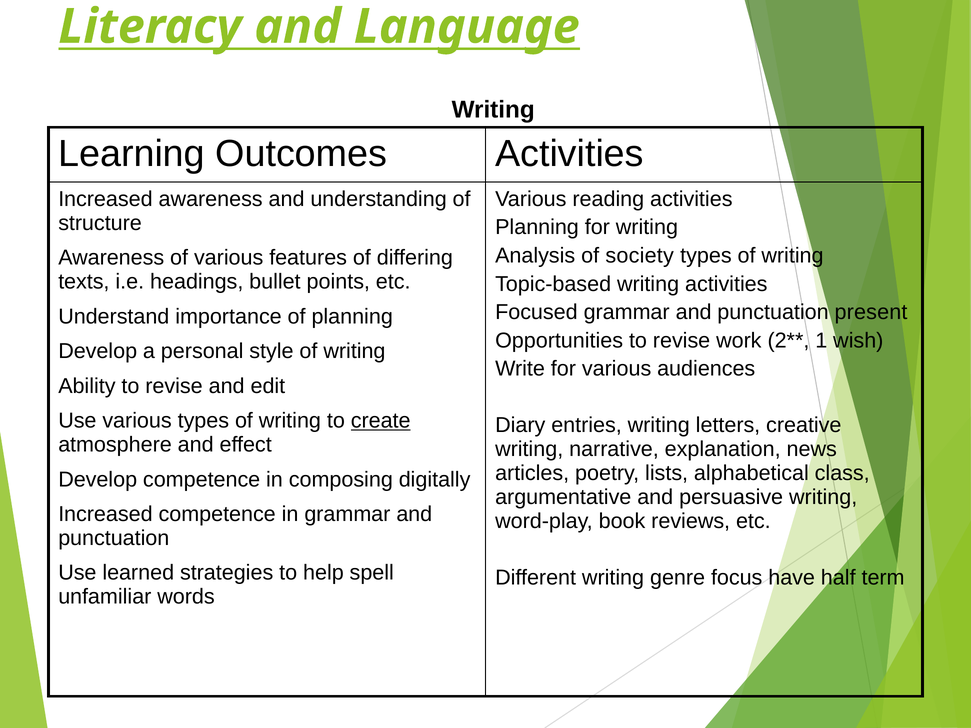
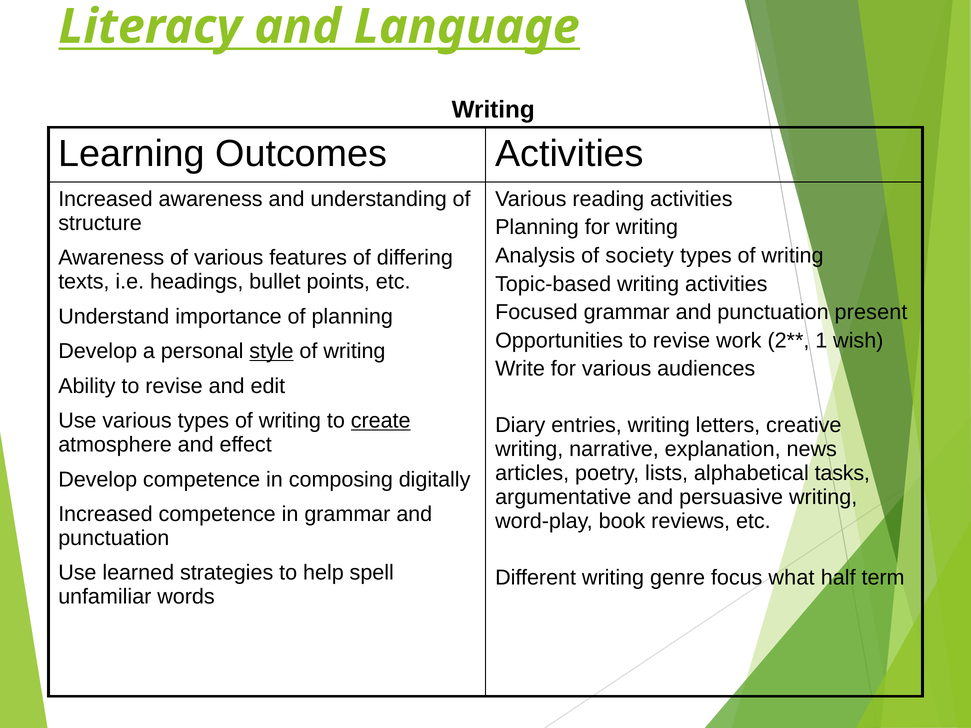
style underline: none -> present (271, 351)
class: class -> tasks (842, 473)
have: have -> what (792, 578)
